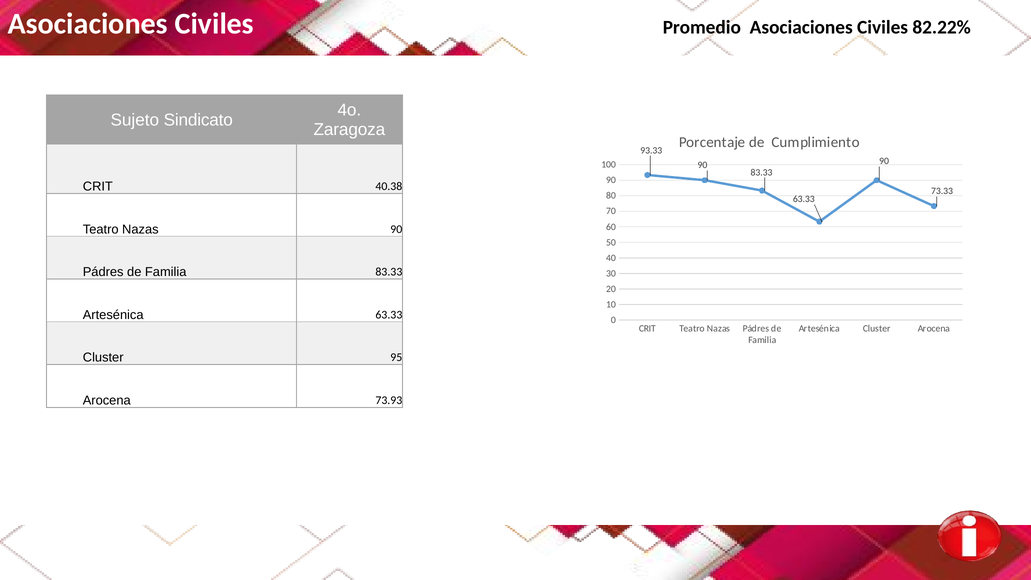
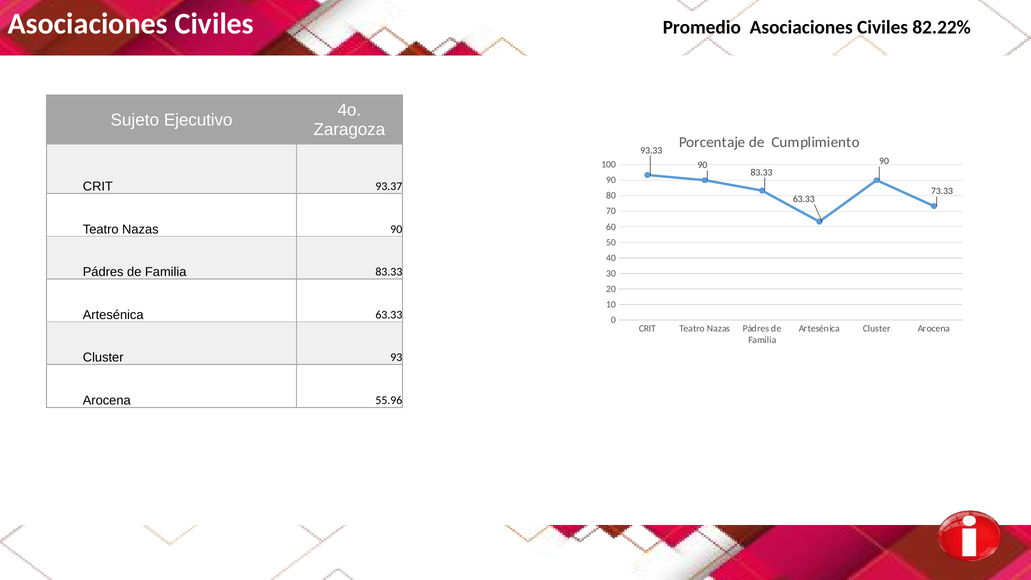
Sindicato: Sindicato -> Ejecutivo (198, 120)
40.38: 40.38 -> 93.37 (389, 186)
95: 95 -> 93 (396, 357)
73.93: 73.93 -> 55.96 (389, 400)
